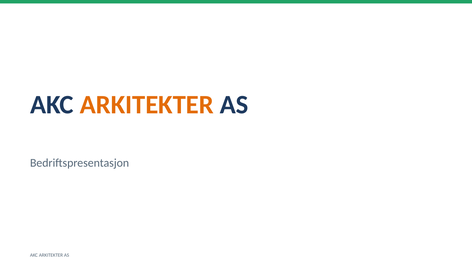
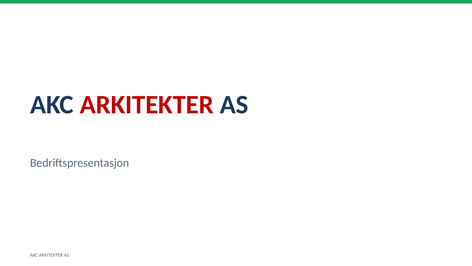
ARKITEKTER colour: orange -> red (147, 105)
